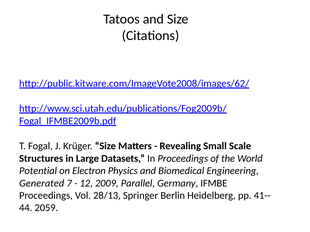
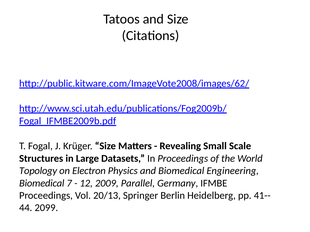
Potential: Potential -> Topology (38, 171)
Generated: Generated -> Biomedical (42, 183)
28/13: 28/13 -> 20/13 (107, 196)
2059: 2059 -> 2099 (46, 208)
